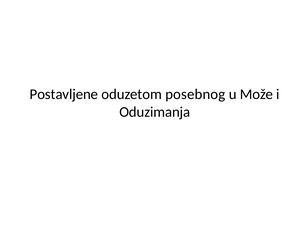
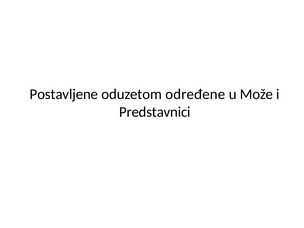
posebnog: posebnog -> određene (195, 94)
Oduzimanja: Oduzimanja -> Predstavnici (155, 112)
